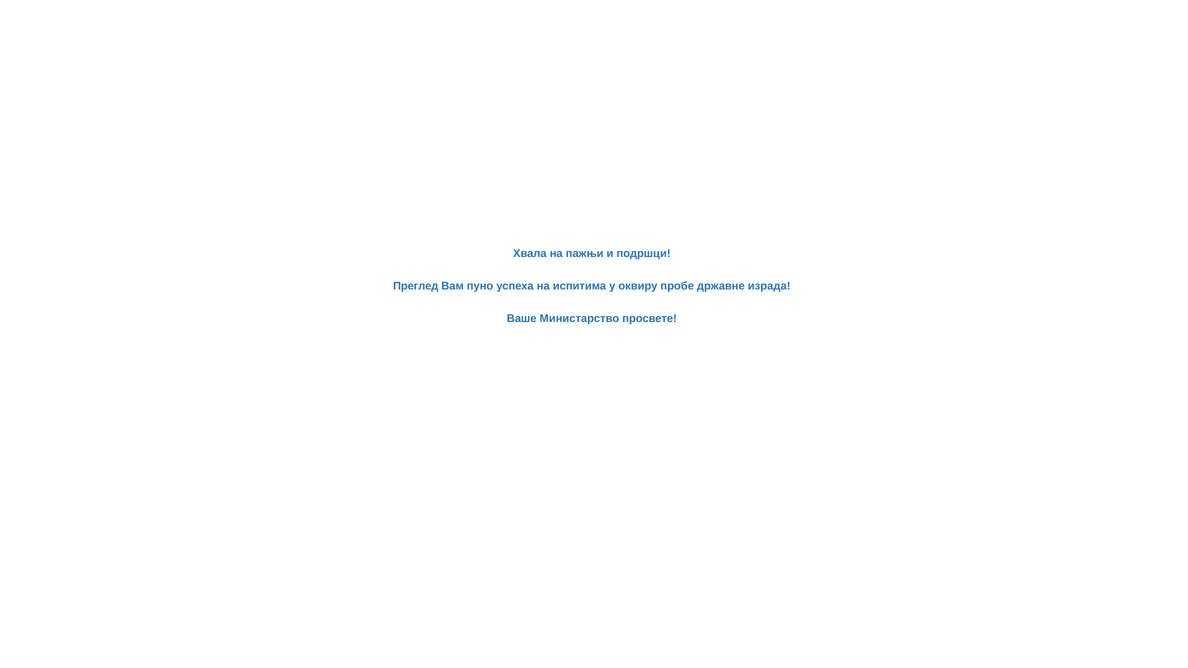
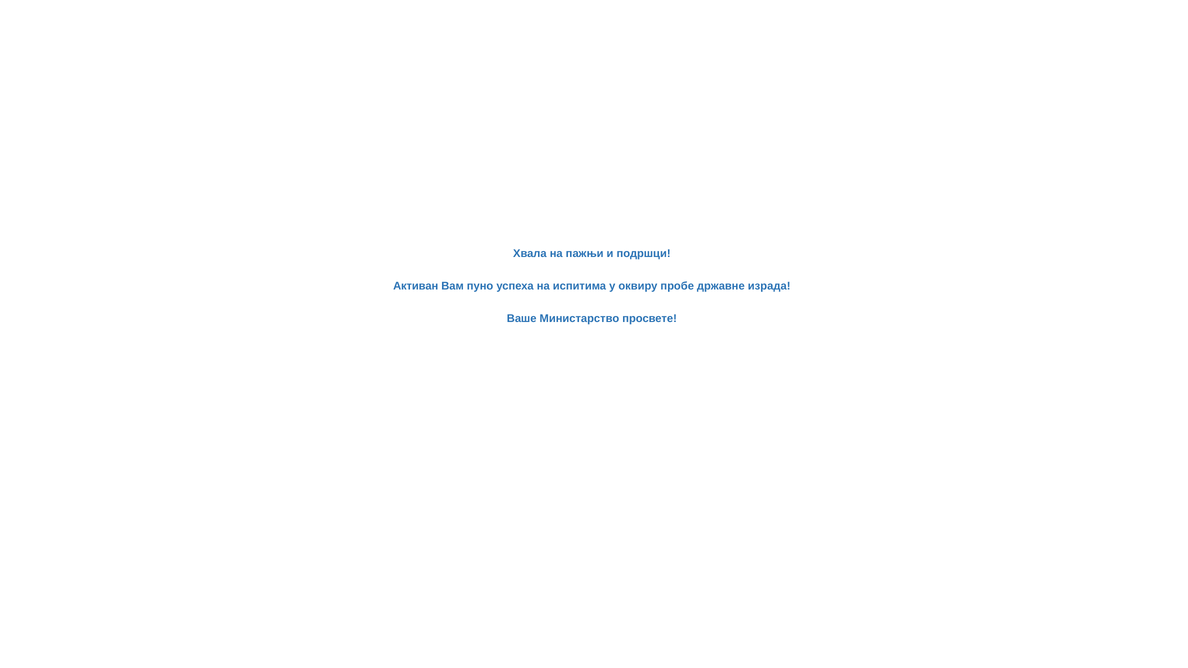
Преглед: Преглед -> Активан (416, 286)
